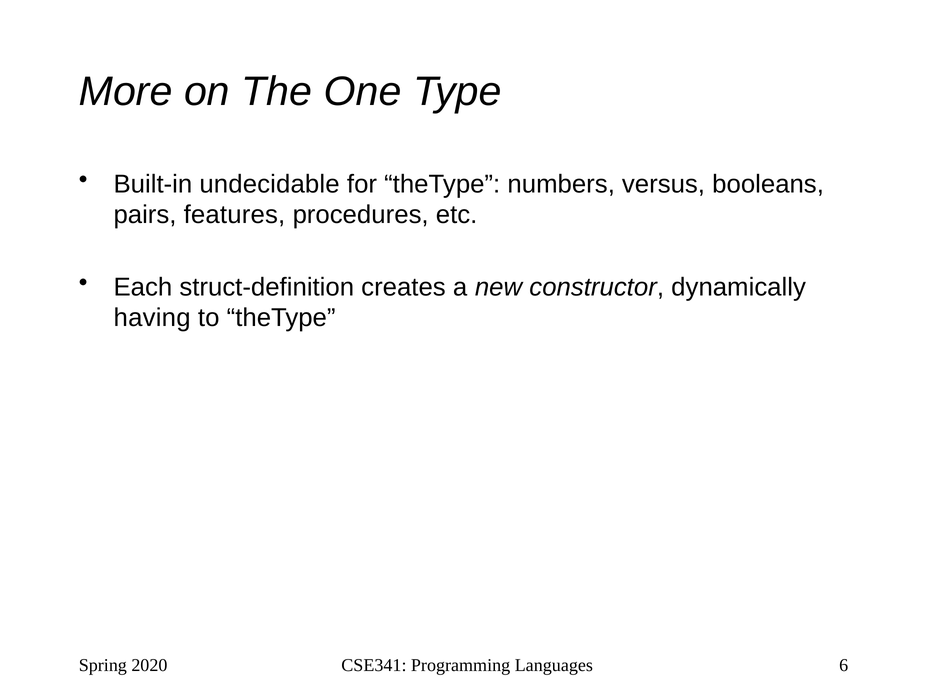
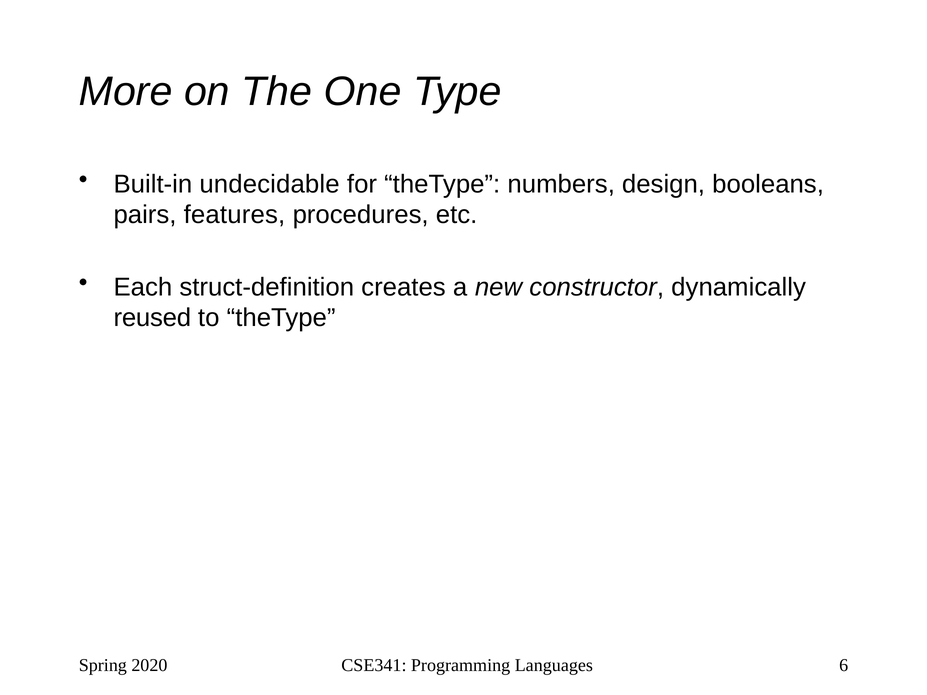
versus: versus -> design (663, 184)
having: having -> reused (152, 318)
